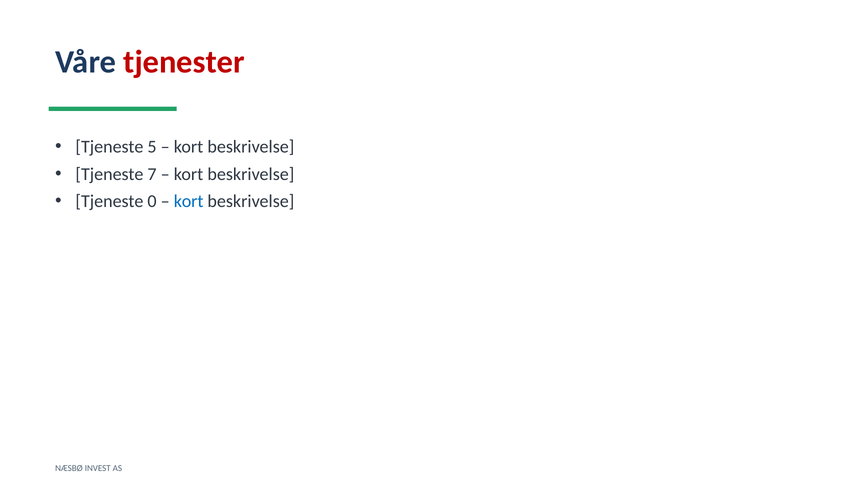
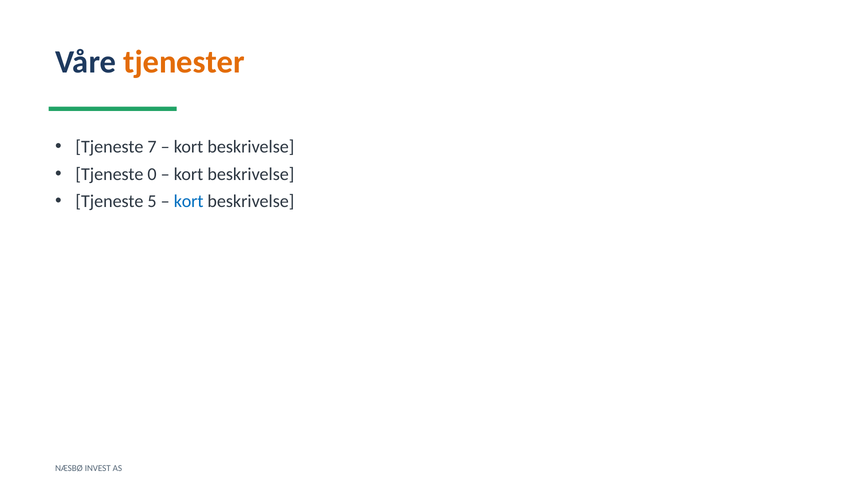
tjenester colour: red -> orange (184, 62)
5: 5 -> 7 (152, 147)
7: 7 -> 0 (152, 174)
0: 0 -> 5 (152, 201)
